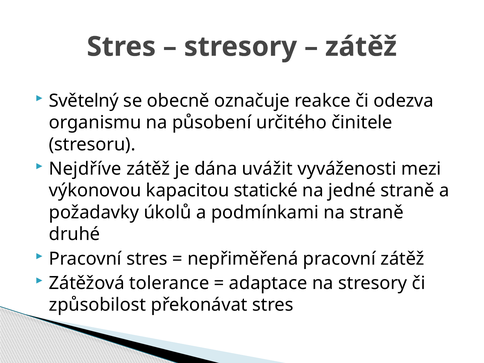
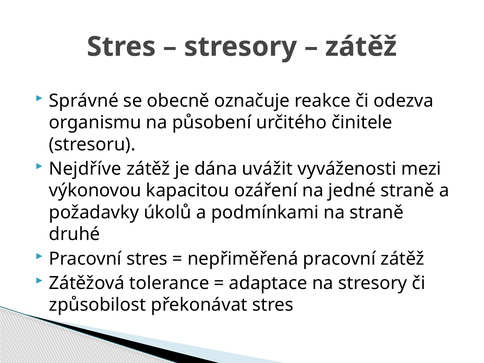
Světelný: Světelný -> Správné (84, 101)
statické: statické -> ozáření (266, 191)
